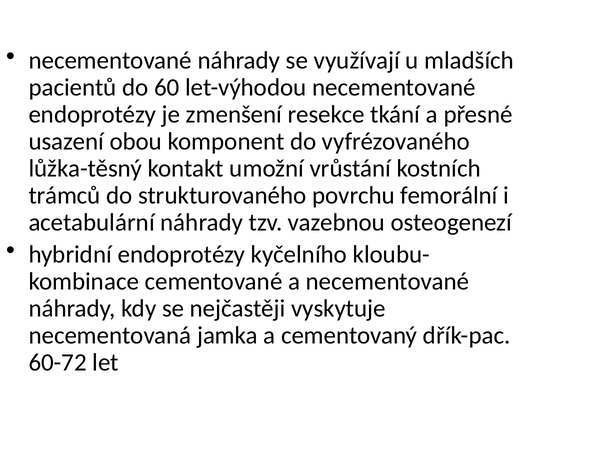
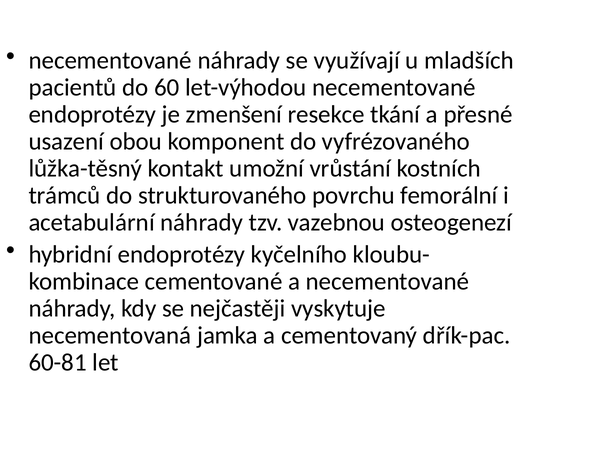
60-72: 60-72 -> 60-81 (58, 362)
